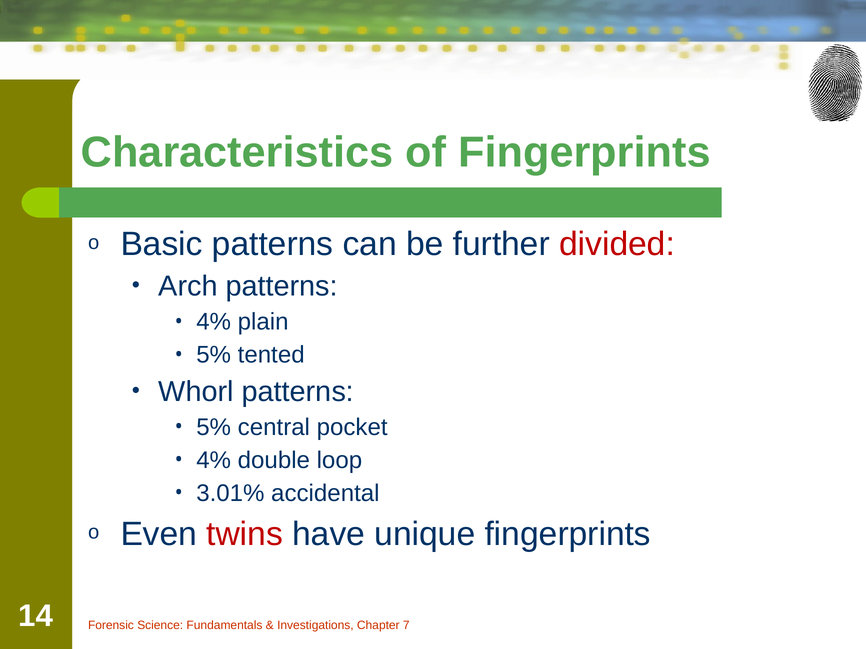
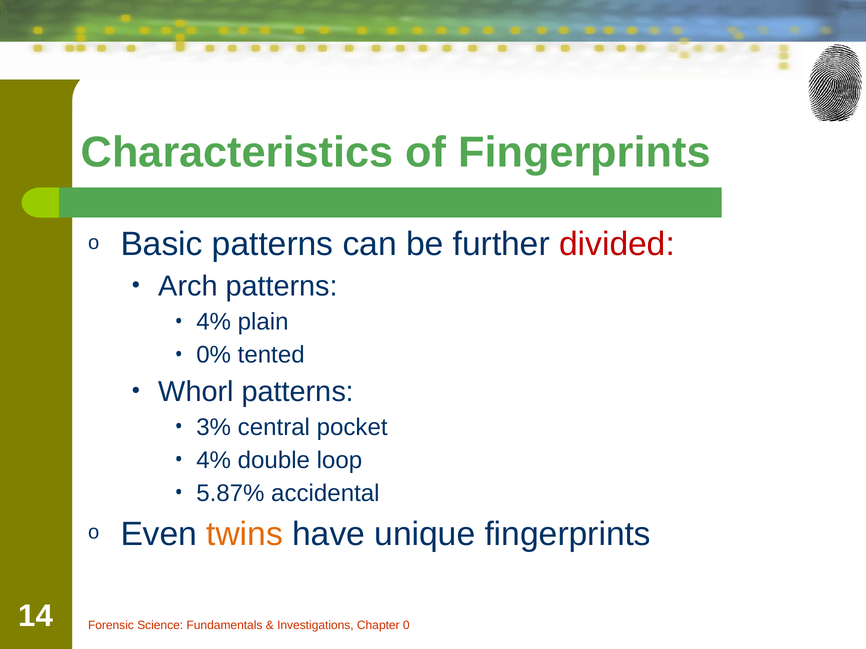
5%: 5% -> 0% (214, 355)
5%: 5% -> 3% (214, 428)
3.01%: 3.01% -> 5.87% (230, 494)
twins colour: red -> orange (245, 535)
7: 7 -> 0 (406, 626)
